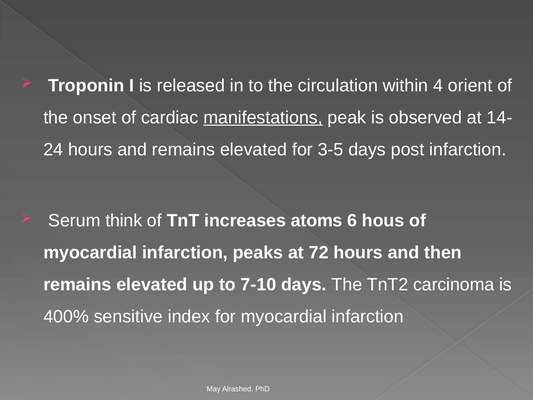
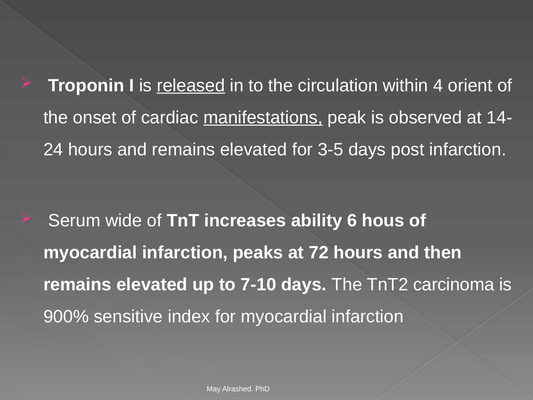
released underline: none -> present (191, 86)
think: think -> wide (124, 221)
atoms: atoms -> ability (317, 221)
400%: 400% -> 900% (66, 317)
